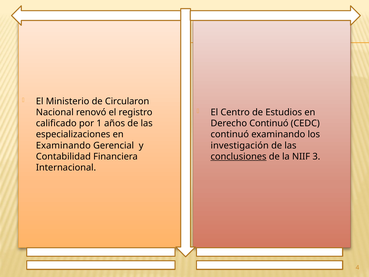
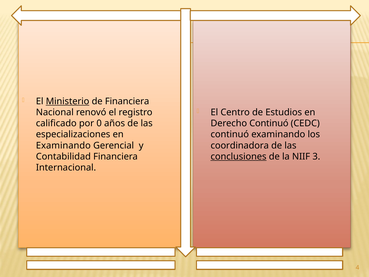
Ministerio underline: none -> present (68, 101)
de Circularon: Circularon -> Financiera (127, 101)
1: 1 -> 0 (99, 123)
investigación: investigación -> coordinadora (240, 145)
